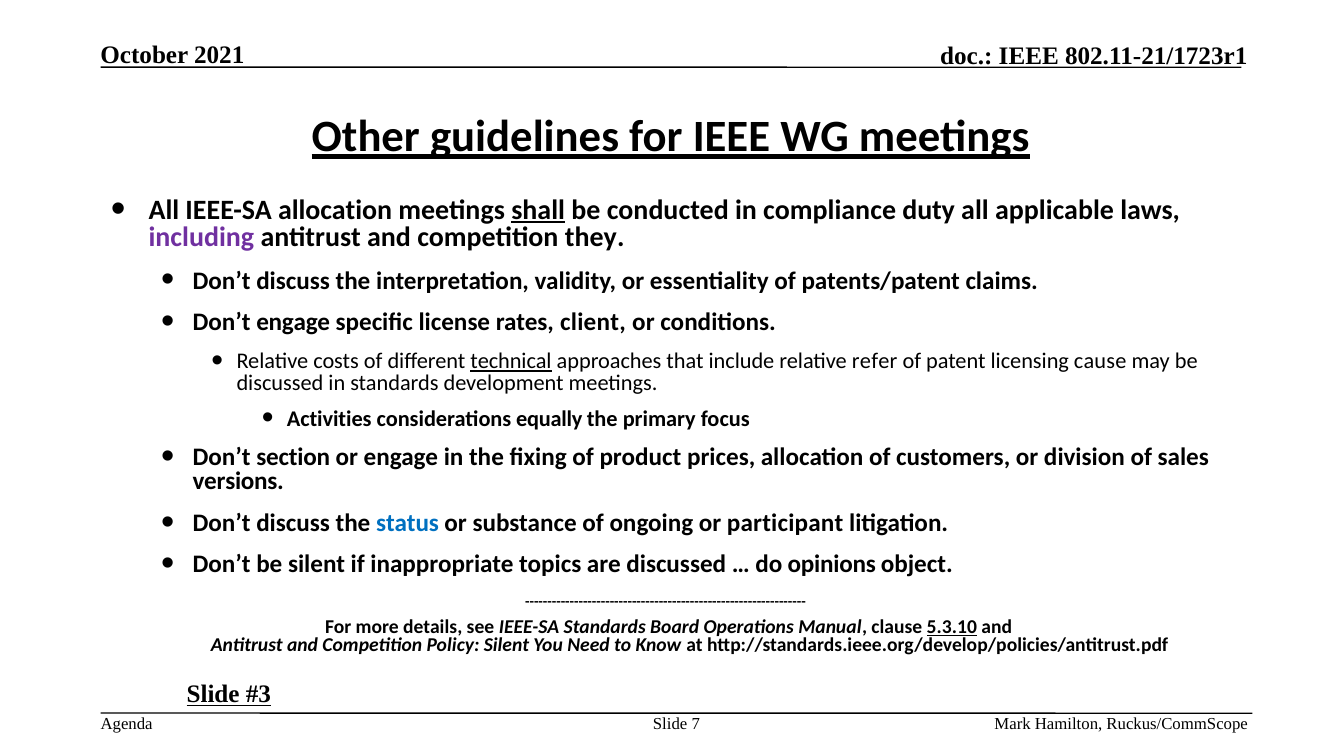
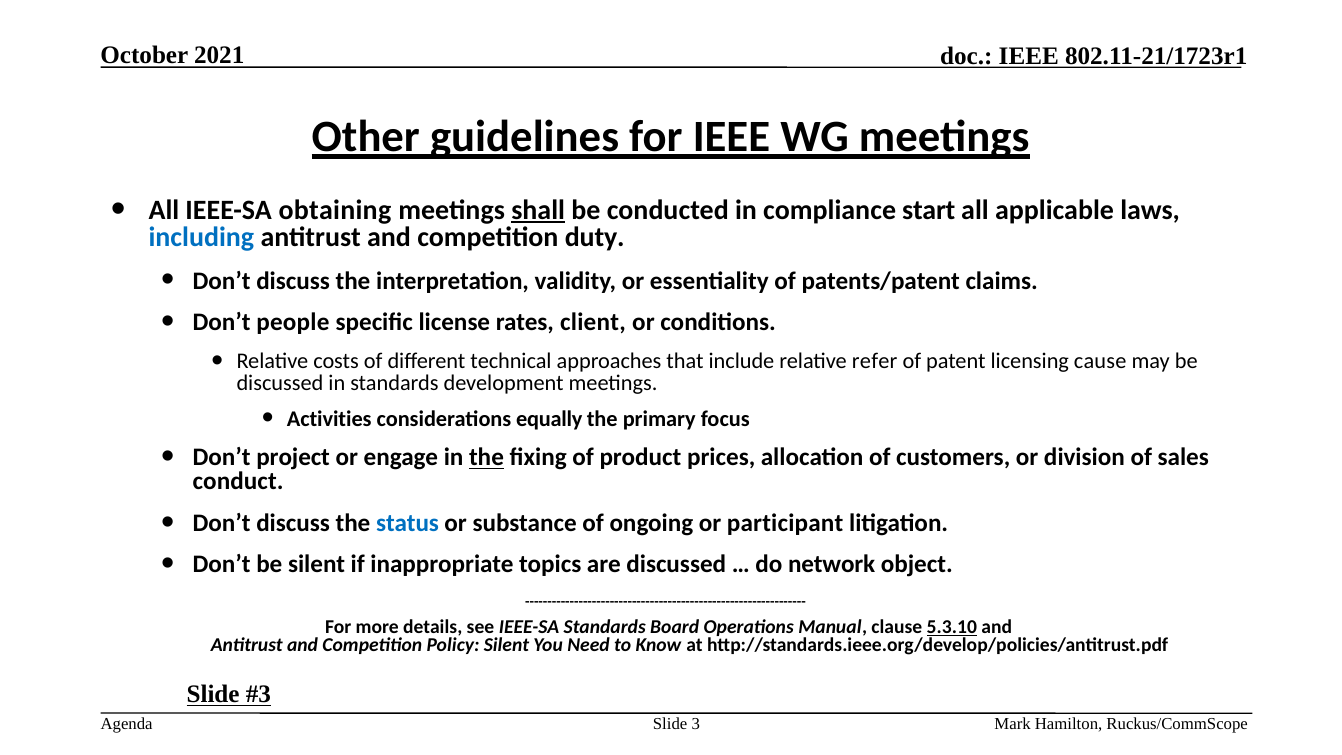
IEEE-SA allocation: allocation -> obtaining (335, 210)
duty: duty -> start (929, 210)
including colour: purple -> blue (201, 237)
they: they -> duty (595, 237)
Don’t engage: engage -> people (293, 322)
technical underline: present -> none (511, 361)
section: section -> project (293, 457)
the underline: none -> present (486, 457)
versions: versions -> conduct (238, 482)
opinions: opinions -> network (832, 564)
7: 7 -> 3 (696, 724)
